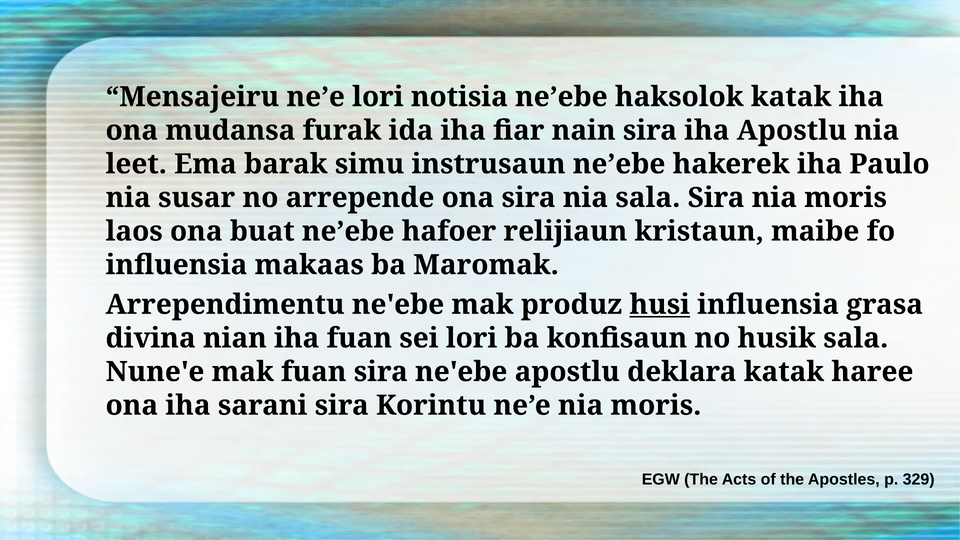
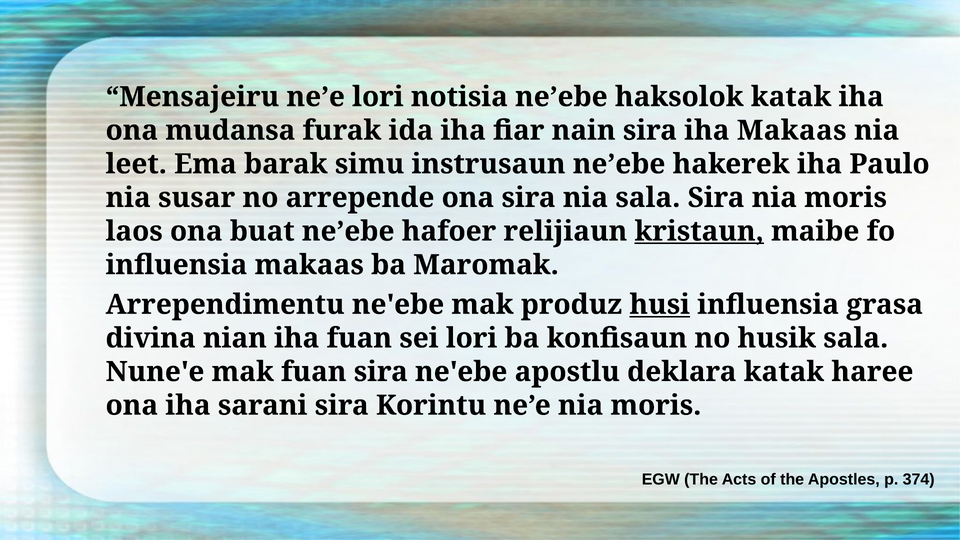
iha Apostlu: Apostlu -> Makaas (792, 131)
kristaun underline: none -> present (699, 231)
329: 329 -> 374 (919, 479)
